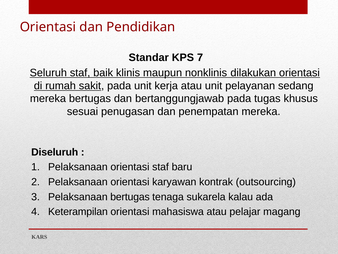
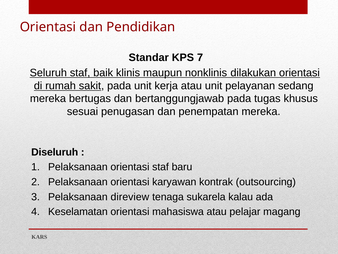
Pelaksanaan bertugas: bertugas -> direview (130, 196)
Keterampilan: Keterampilan -> Keselamatan (78, 211)
